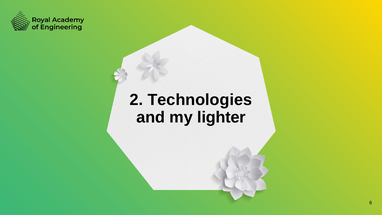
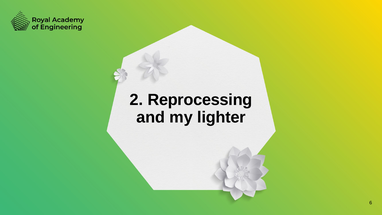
Technologies: Technologies -> Reprocessing (200, 100)
